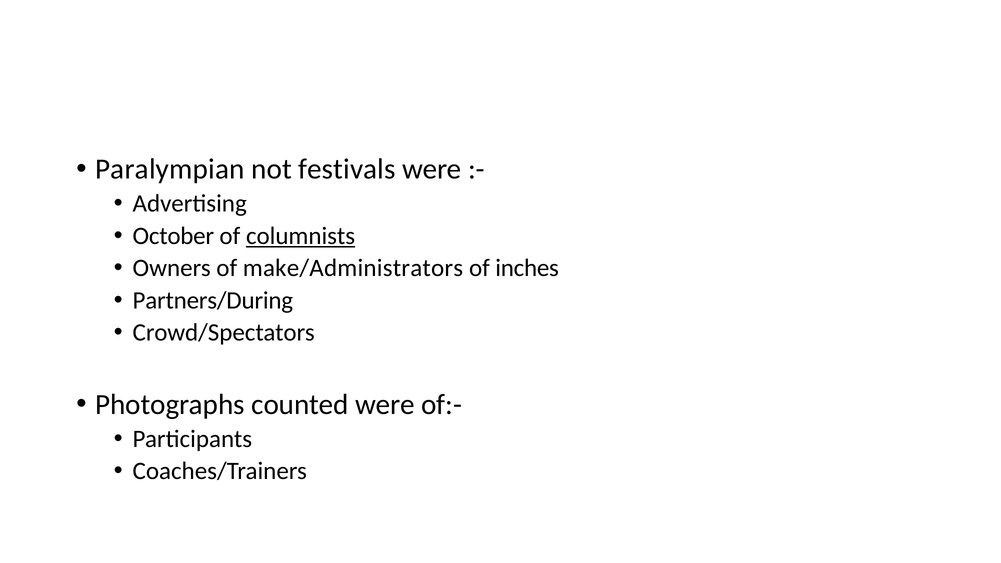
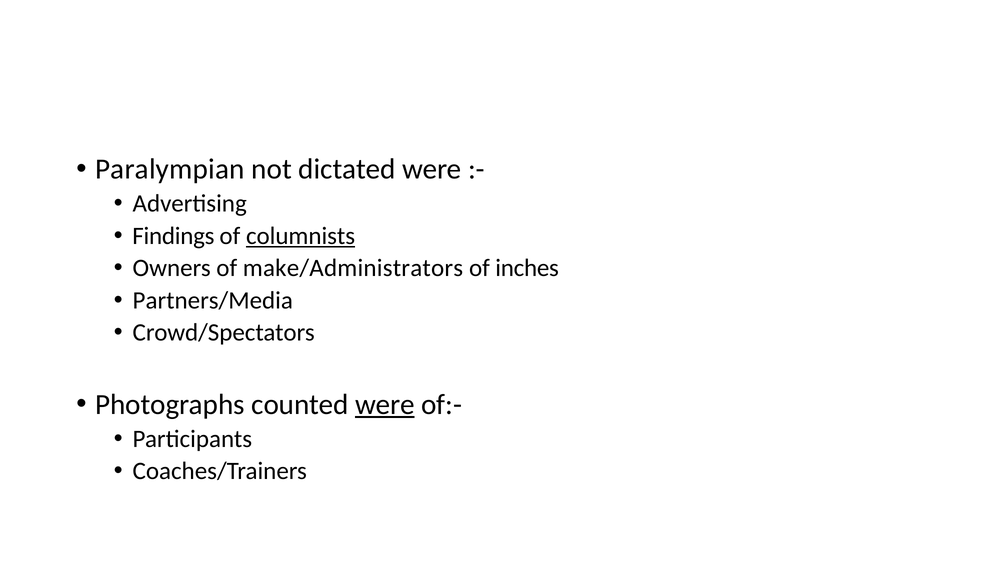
festivals: festivals -> dictated (347, 169)
October: October -> Findings (173, 236)
Partners/During: Partners/During -> Partners/Media (213, 300)
were underline: none -> present (385, 405)
